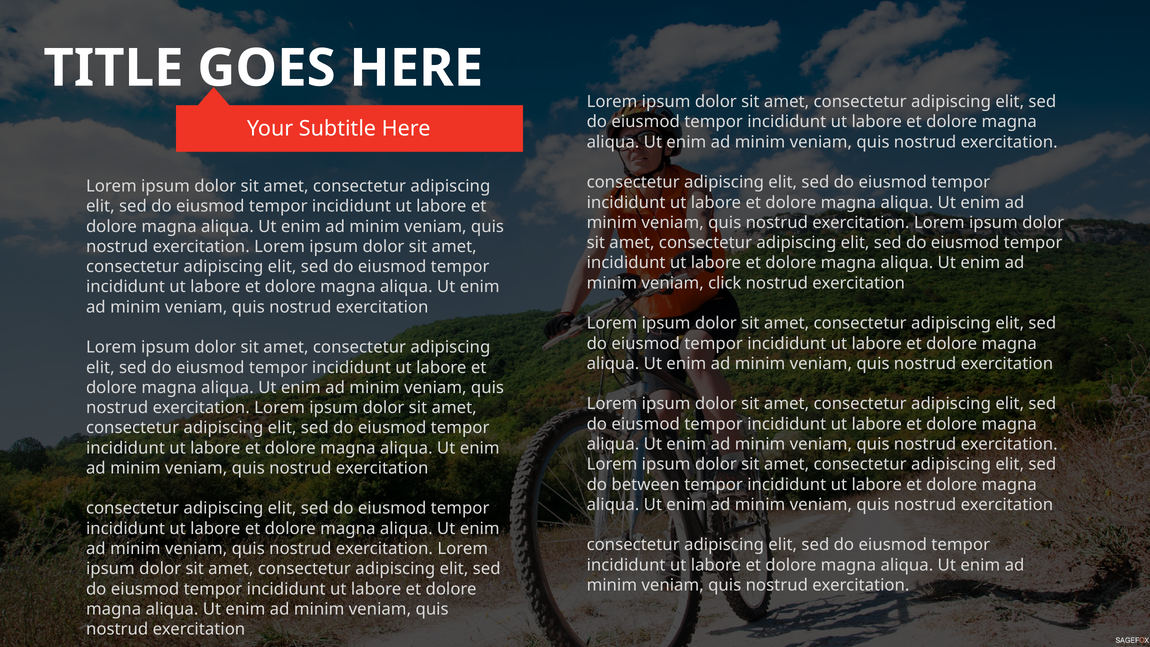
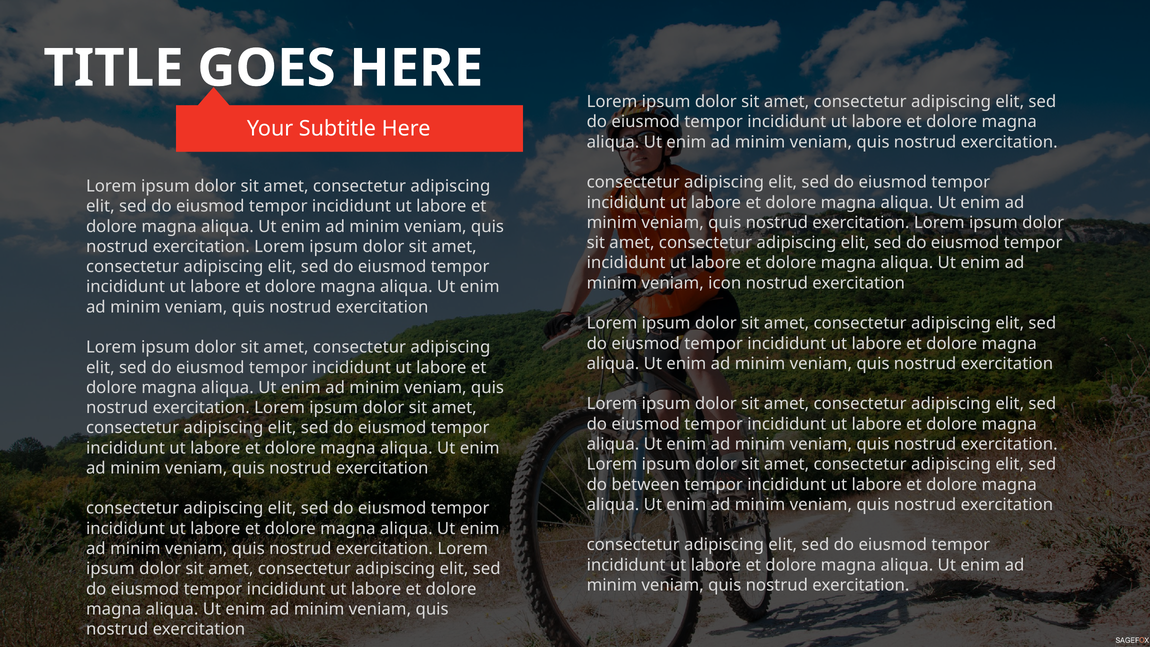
click: click -> icon (725, 283)
